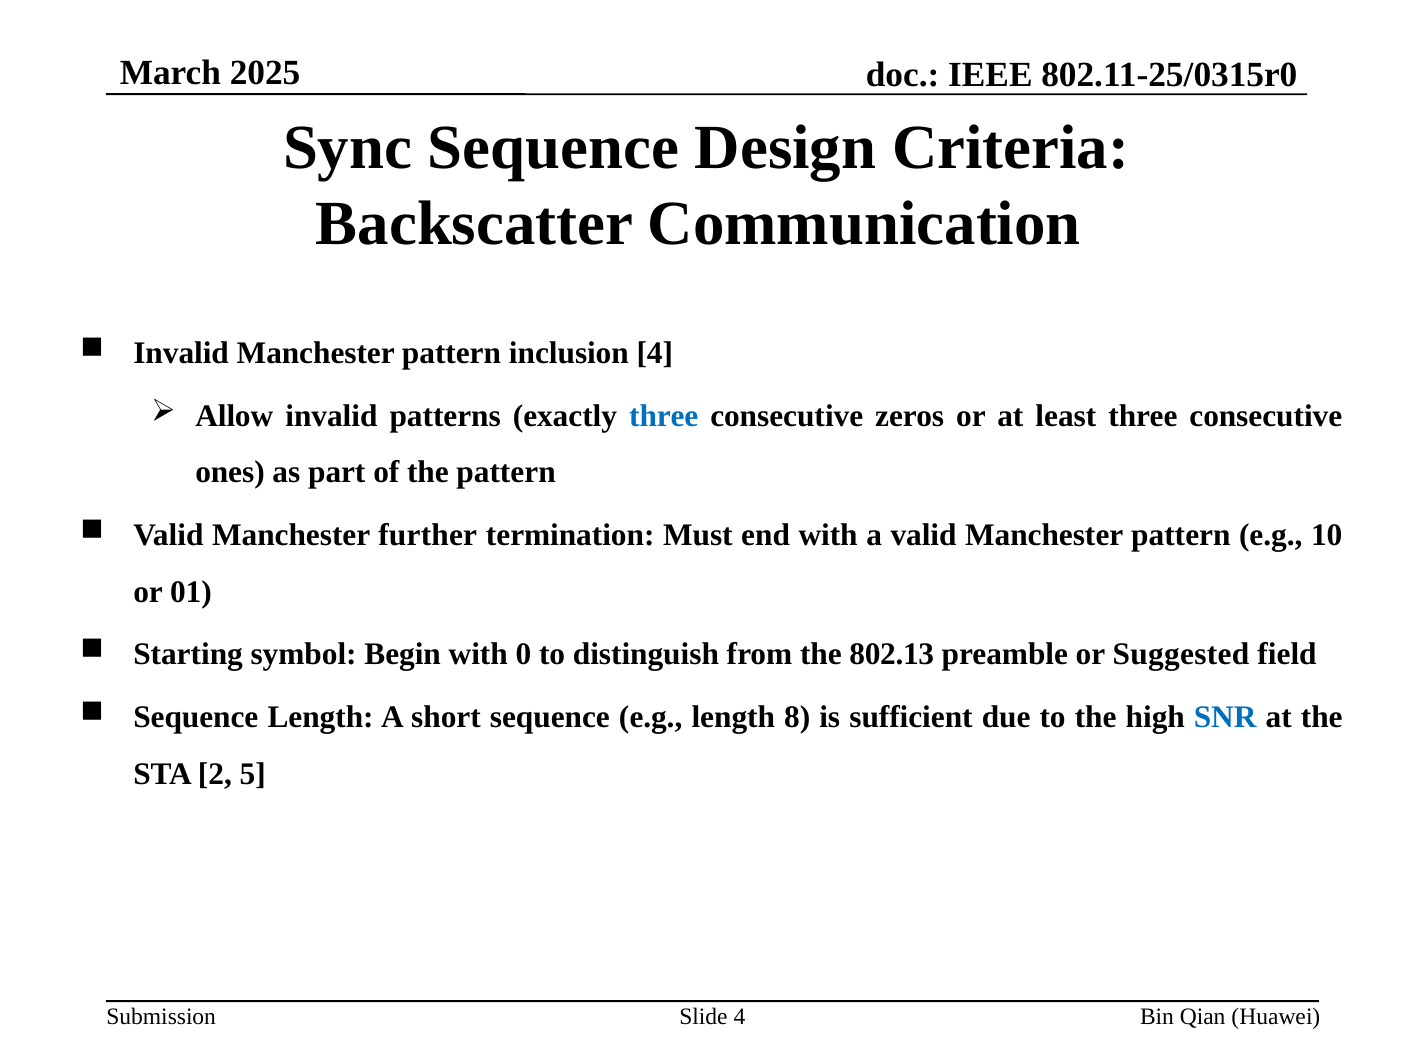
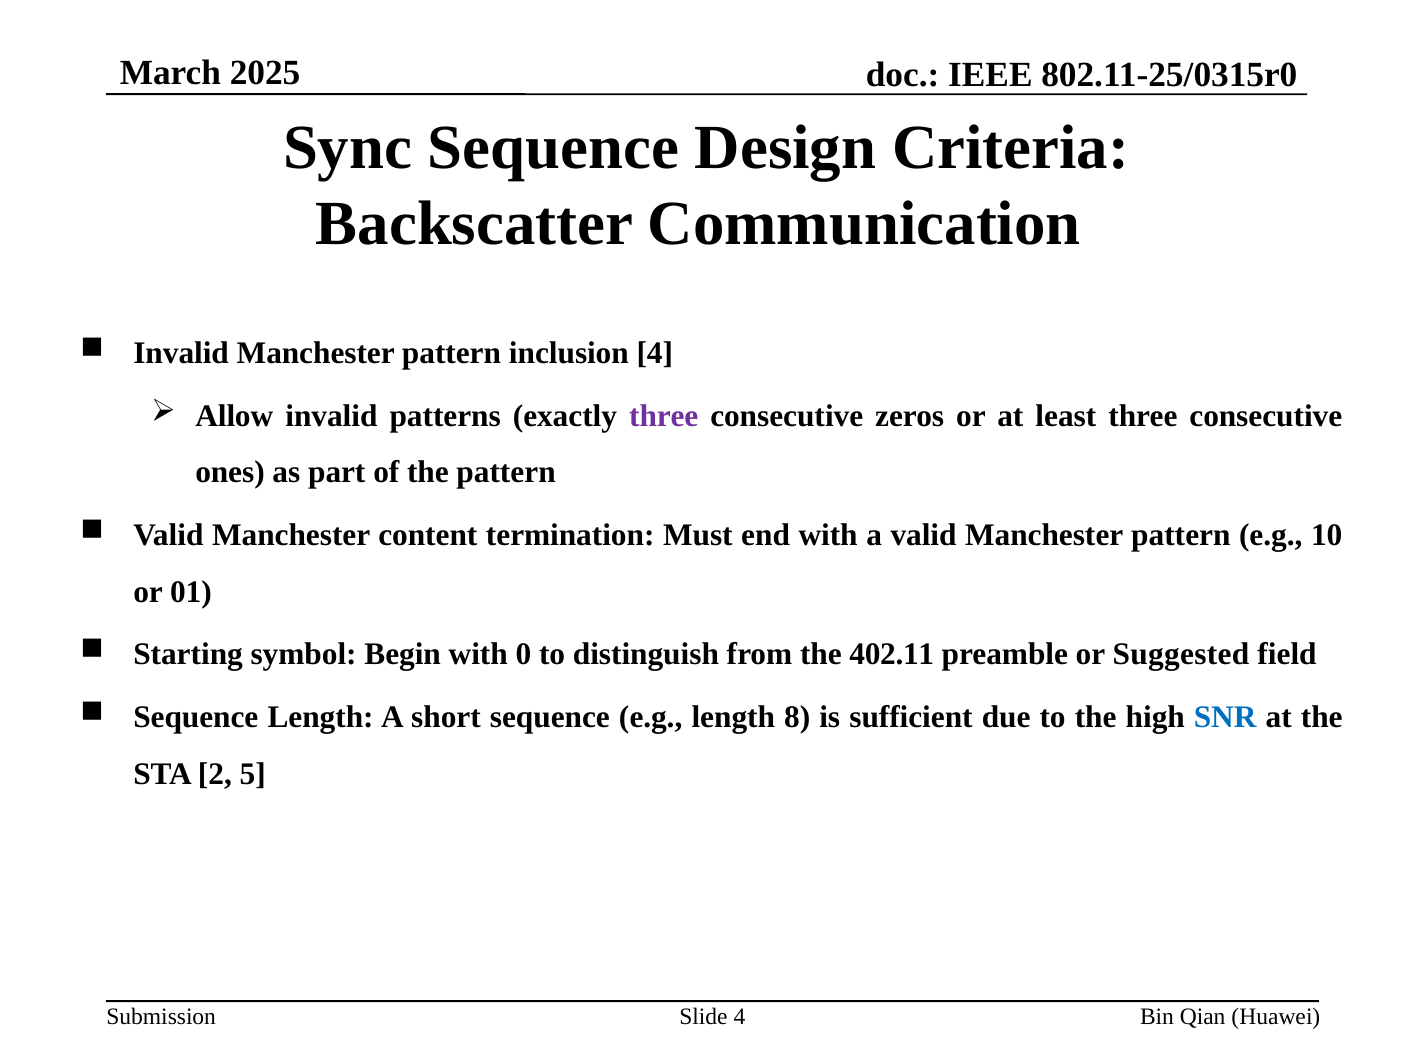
three colour: blue -> purple (664, 416)
further: further -> content (428, 535)
802.13: 802.13 -> 402.11 (892, 654)
